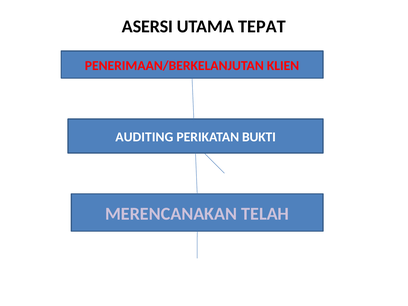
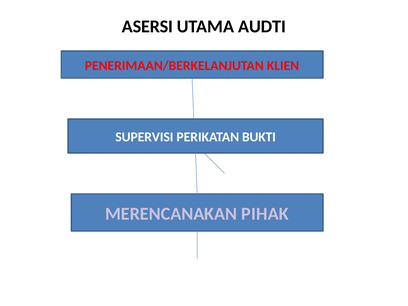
TEPAT: TEPAT -> AUDTI (262, 26)
AUDITING: AUDITING -> SUPERVISI (144, 137)
TELAH: TELAH -> PIHAK (265, 214)
